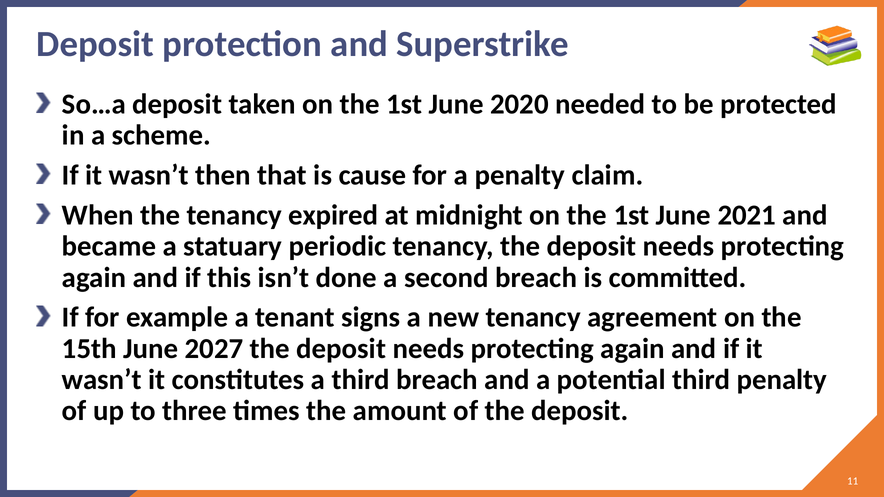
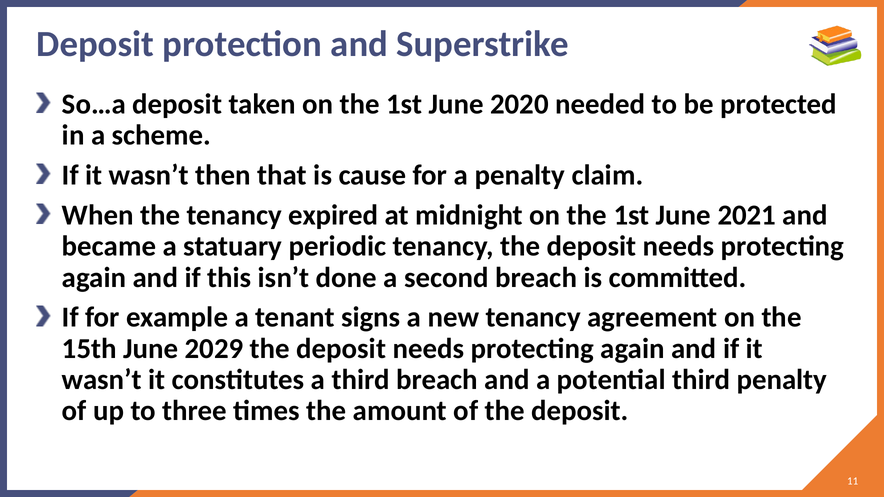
2027: 2027 -> 2029 (214, 349)
